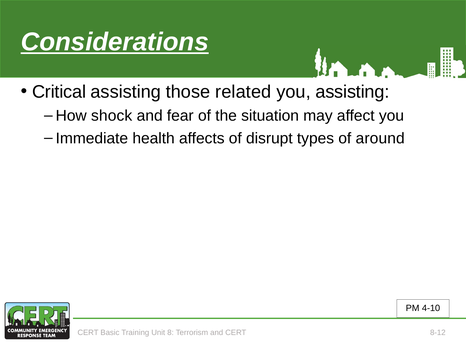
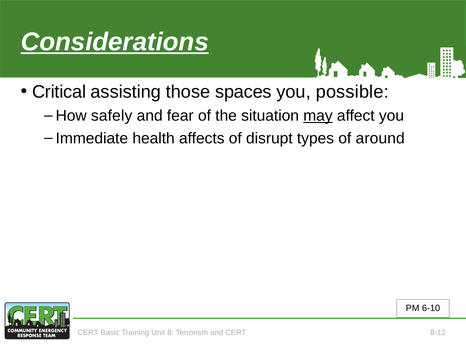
related: related -> spaces (243, 92)
you assisting: assisting -> possible (352, 92)
shock: shock -> safely (112, 116)
may underline: none -> present (318, 116)
4-10: 4-10 -> 6-10 (431, 309)
